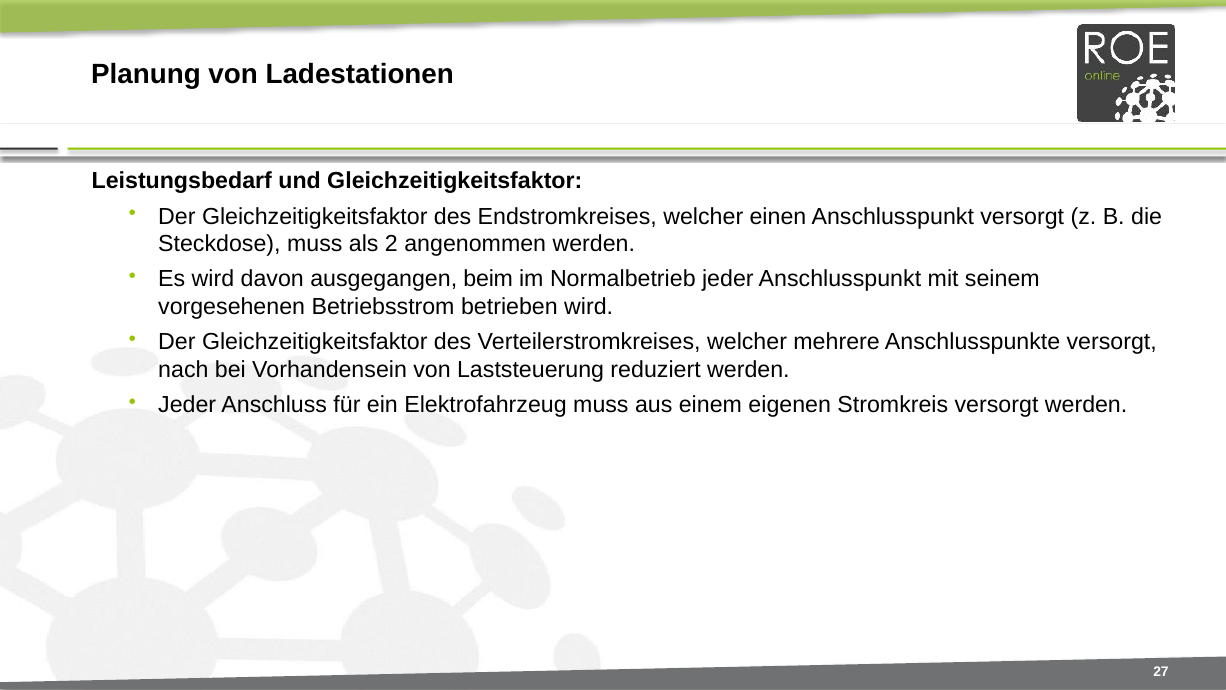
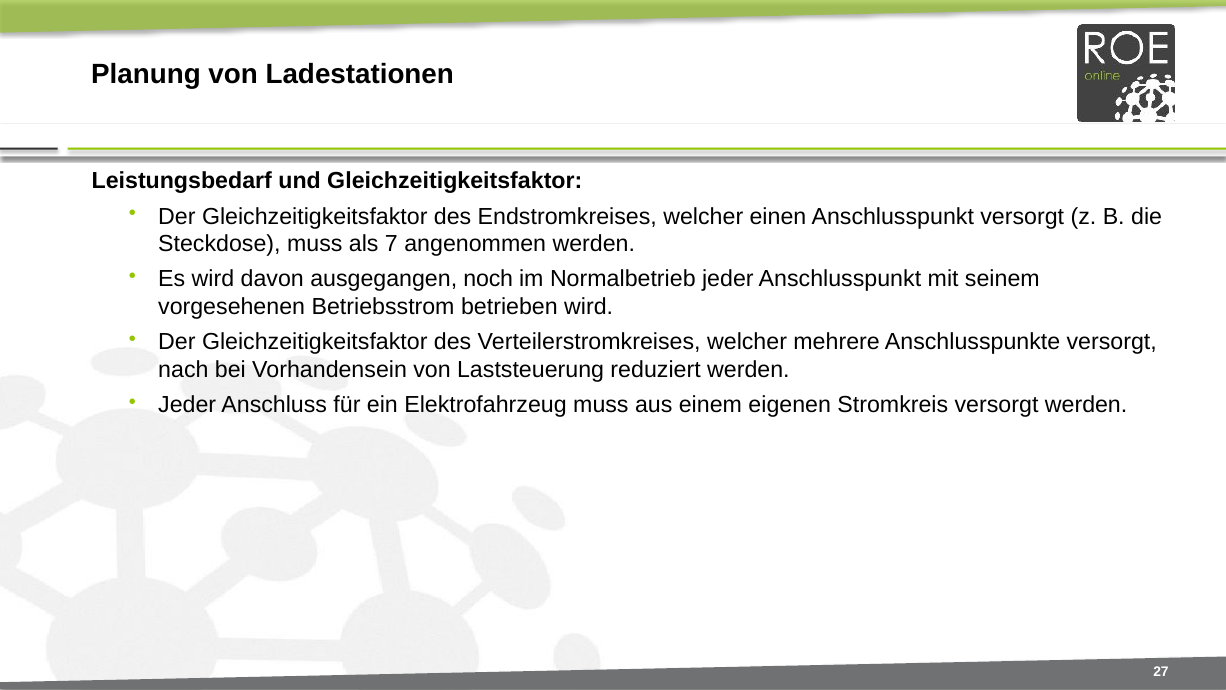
2: 2 -> 7 (391, 244)
beim: beim -> noch (488, 279)
